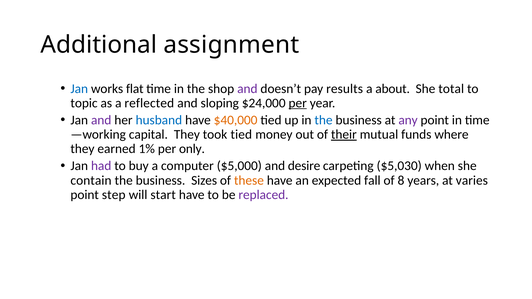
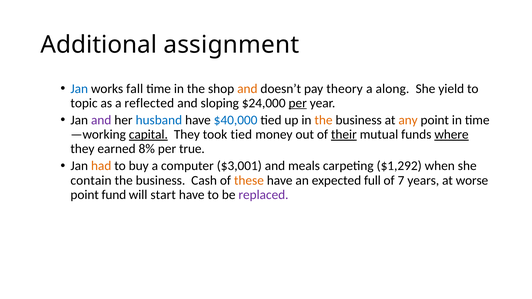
flat: flat -> fall (135, 89)
and colour: purple -> orange (247, 89)
results: results -> theory (345, 89)
about: about -> along (392, 89)
total: total -> yield (451, 89)
$40,000 colour: orange -> blue (236, 120)
the colour: blue -> orange (324, 120)
any colour: purple -> orange (408, 120)
capital underline: none -> present (148, 135)
where underline: none -> present (452, 135)
1%: 1% -> 8% (147, 149)
only: only -> true (192, 149)
had colour: purple -> orange (101, 166)
$5,000: $5,000 -> $3,001 (239, 166)
desire: desire -> meals (304, 166)
$5,030: $5,030 -> $1,292 (399, 166)
Sizes: Sizes -> Cash (204, 180)
fall: fall -> full (372, 180)
8: 8 -> 7 (401, 180)
varies: varies -> worse (472, 180)
step: step -> fund (114, 195)
